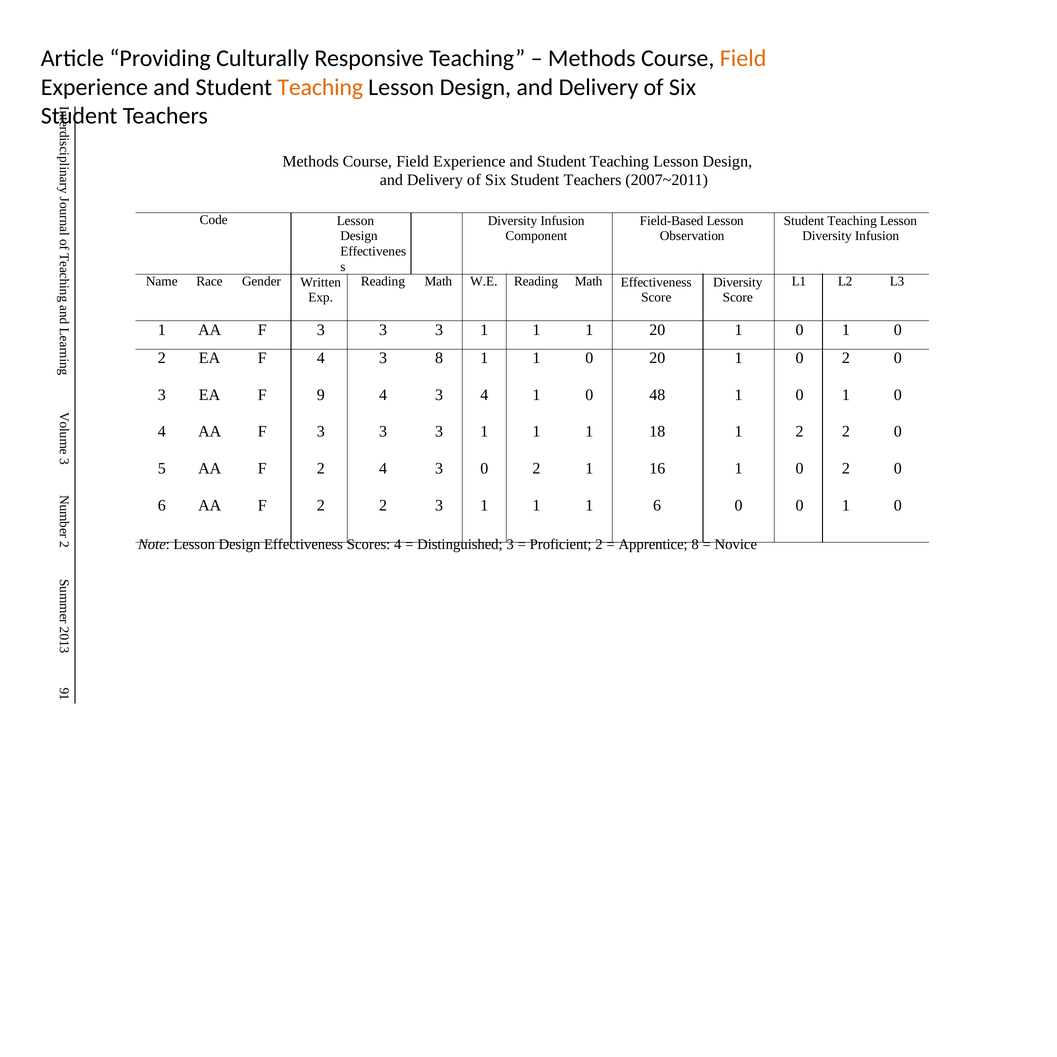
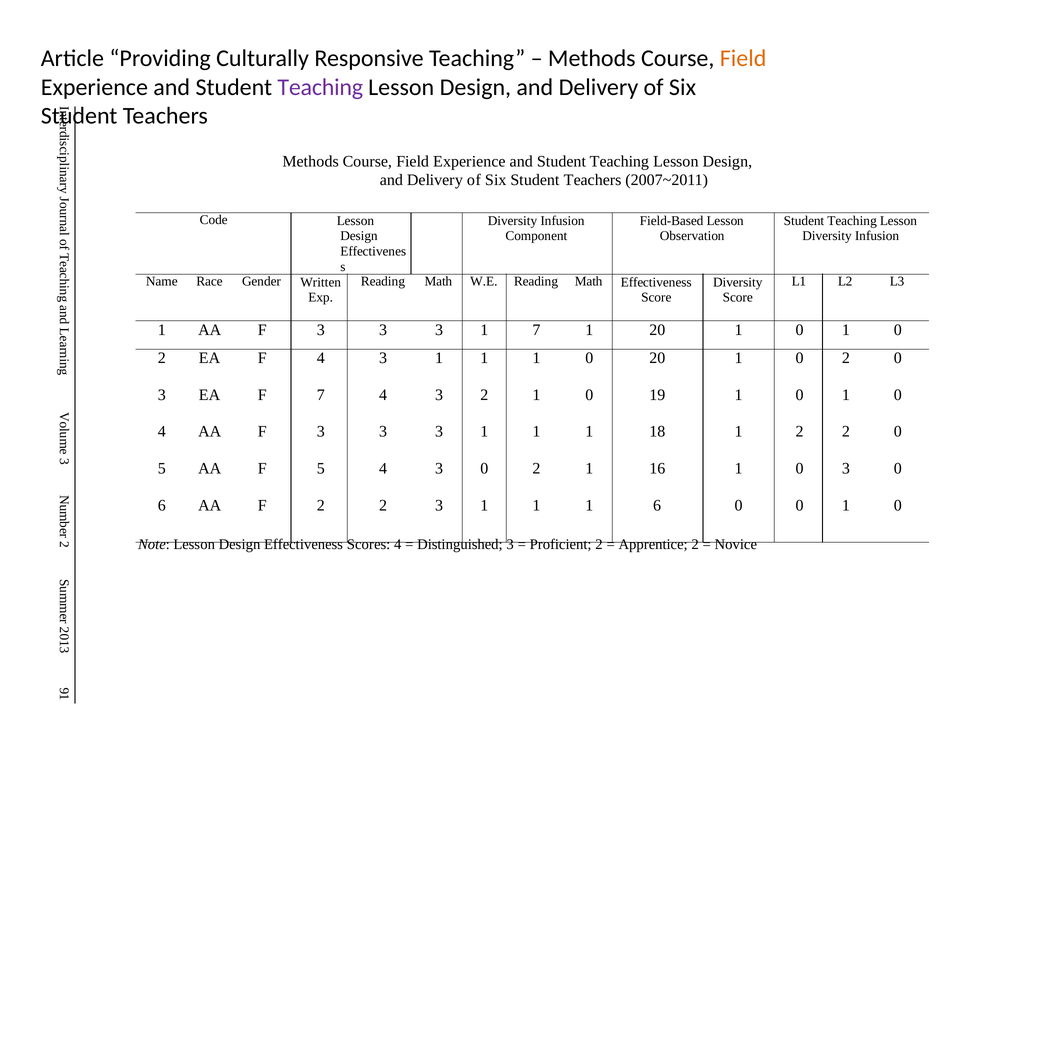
Teaching colour: orange -> purple (320, 87)
1: 1 -> 7 (536, 330)
4 3 8: 8 -> 1 (439, 358)
F 9: 9 -> 7 (321, 395)
3 4: 4 -> 2 (484, 395)
48: 48 -> 19 (657, 395)
5 AA F 2: 2 -> 5 (321, 469)
16 1 0 2: 2 -> 3 (846, 469)
Apprentice 8: 8 -> 2 (695, 545)
